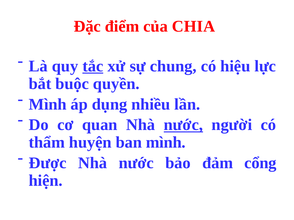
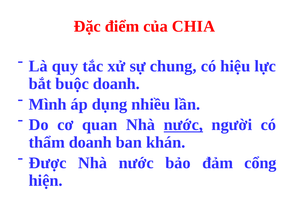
tắc underline: present -> none (93, 66)
buộc quyền: quyền -> doanh (116, 84)
thẩm huyện: huyện -> doanh (90, 143)
ban mình: mình -> khán (166, 143)
